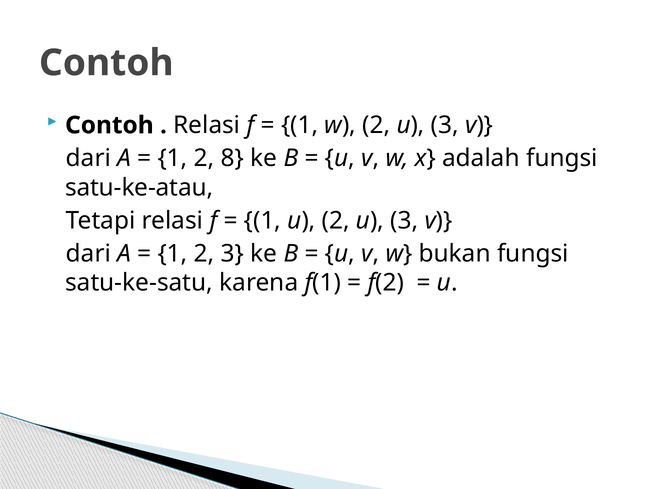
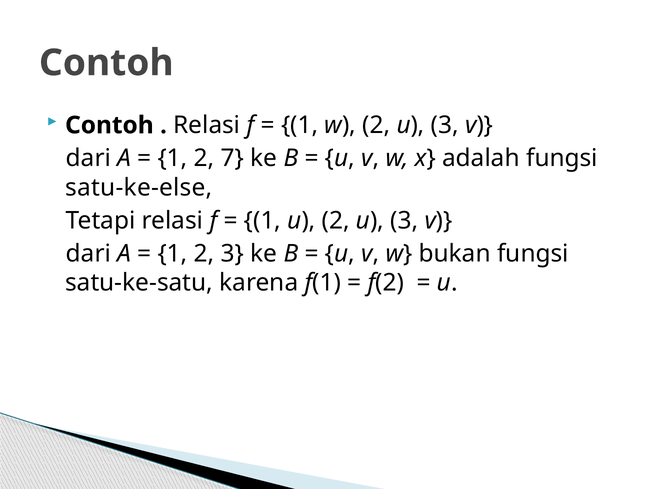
8: 8 -> 7 (232, 158)
satu-ke-atau: satu-ke-atau -> satu-ke-else (139, 188)
